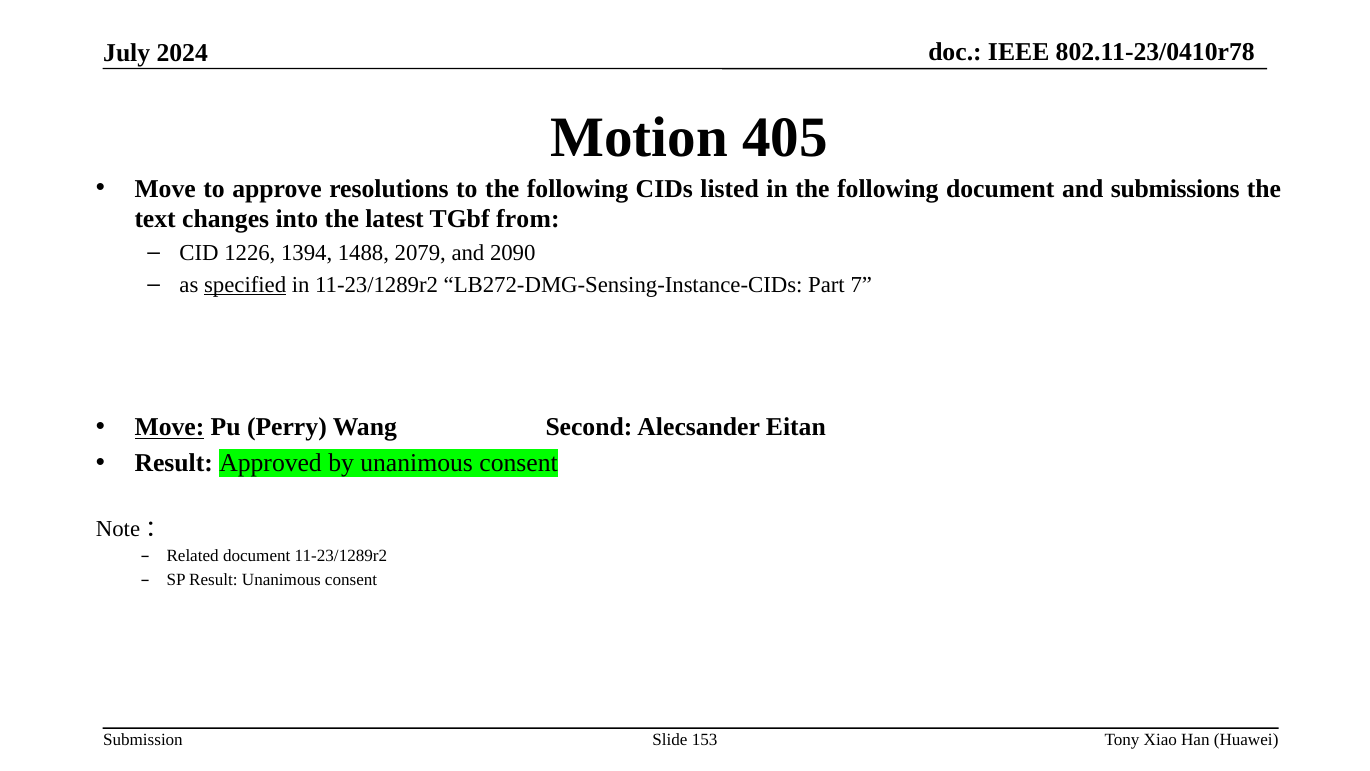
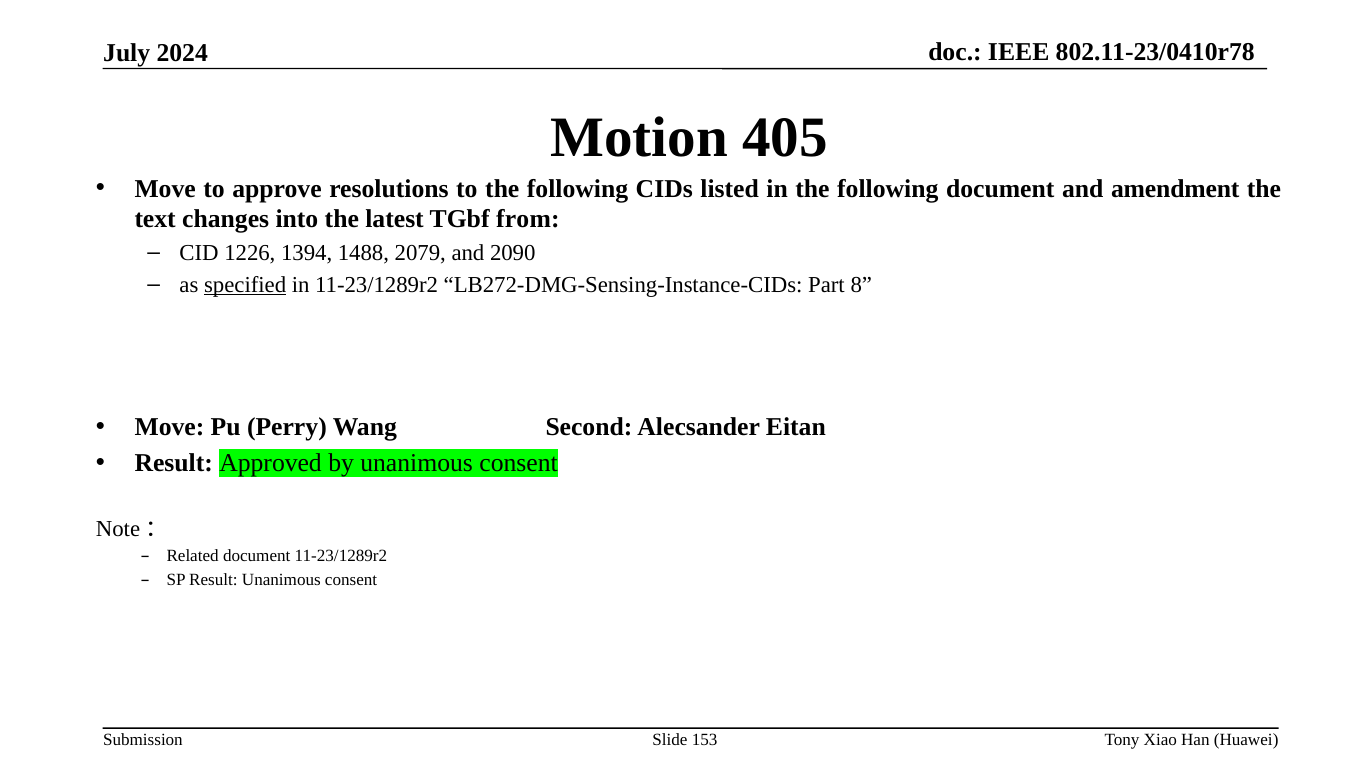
submissions: submissions -> amendment (1175, 188)
7: 7 -> 8 (861, 285)
Move underline: present -> none (169, 427)
